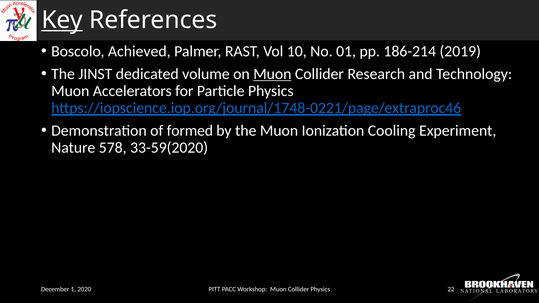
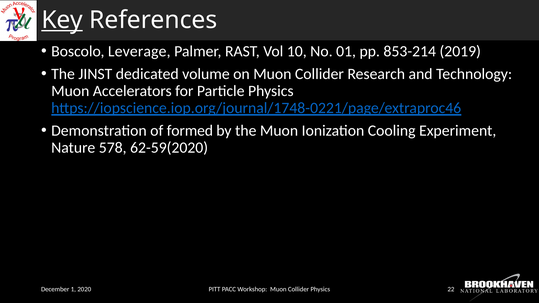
Achieved: Achieved -> Leverage (139, 51)
186-214: 186-214 -> 853-214 (410, 51)
Muon underline: present -> none (272, 74)
33-59(2020: 33-59(2020 -> 62-59(2020 (169, 148)
